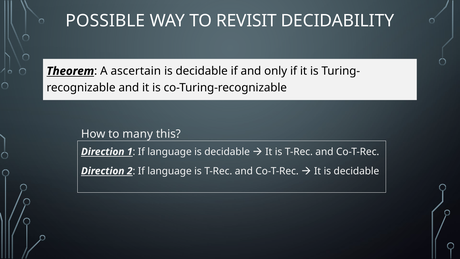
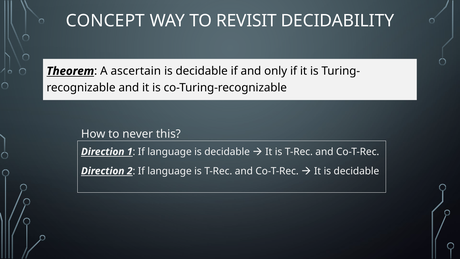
POSSIBLE: POSSIBLE -> CONCEPT (105, 21)
many: many -> never (138, 134)
